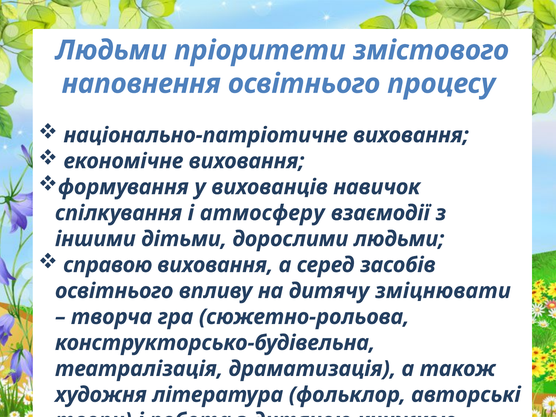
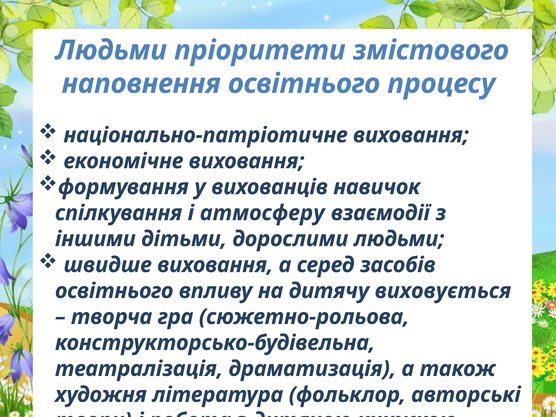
справою: справою -> швидше (108, 265)
зміцнювати: зміцнювати -> виховується (443, 291)
